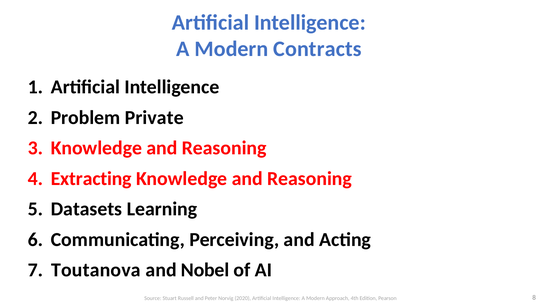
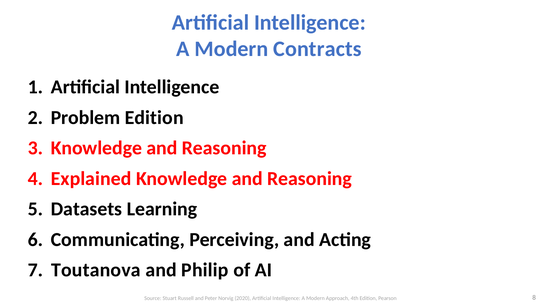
Problem Private: Private -> Edition (154, 118)
Extracting: Extracting -> Explained (91, 179)
Nobel: Nobel -> Philip (205, 270)
